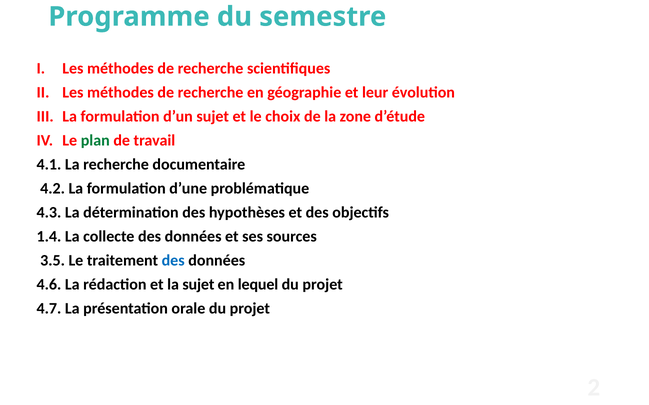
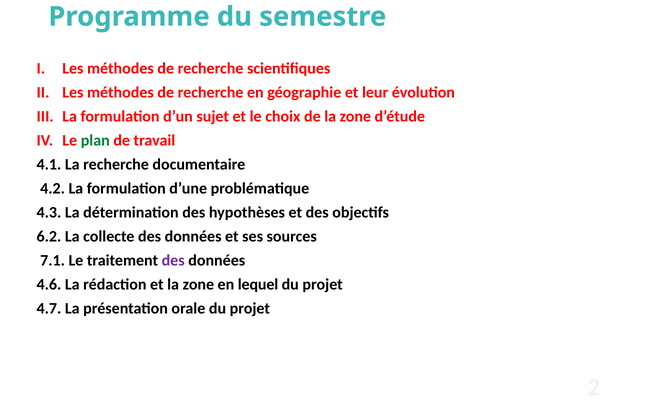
1.4: 1.4 -> 6.2 (49, 237)
3.5: 3.5 -> 7.1 (53, 261)
des colour: blue -> purple (173, 261)
et la sujet: sujet -> zone (198, 285)
